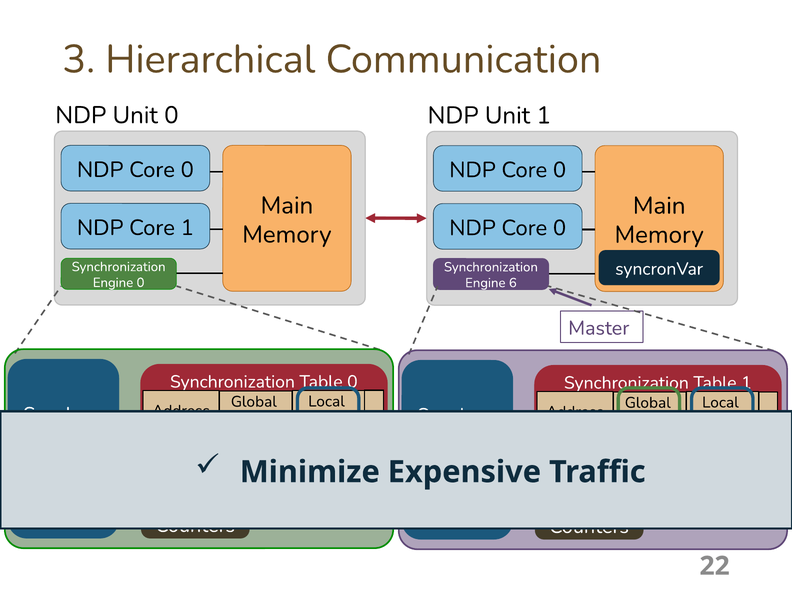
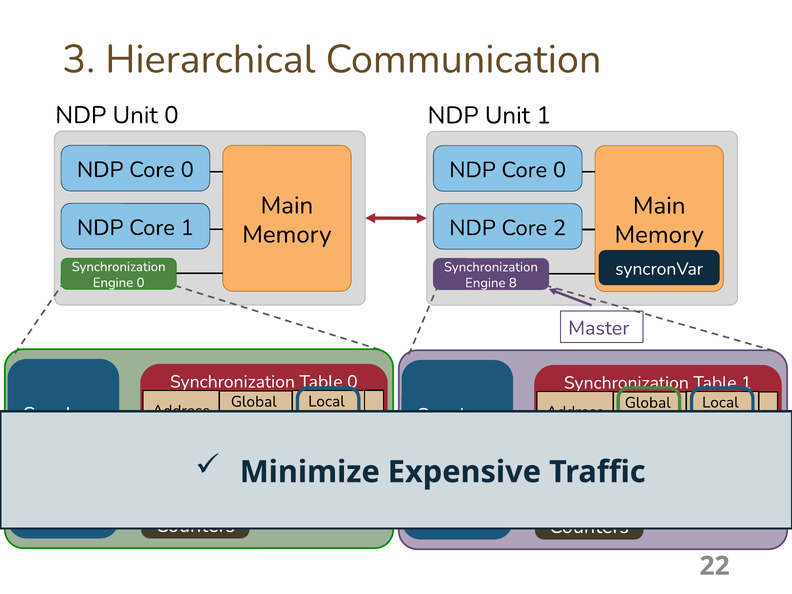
0: 0 -> 2 (560, 228)
6: 6 -> 8 (513, 283)
